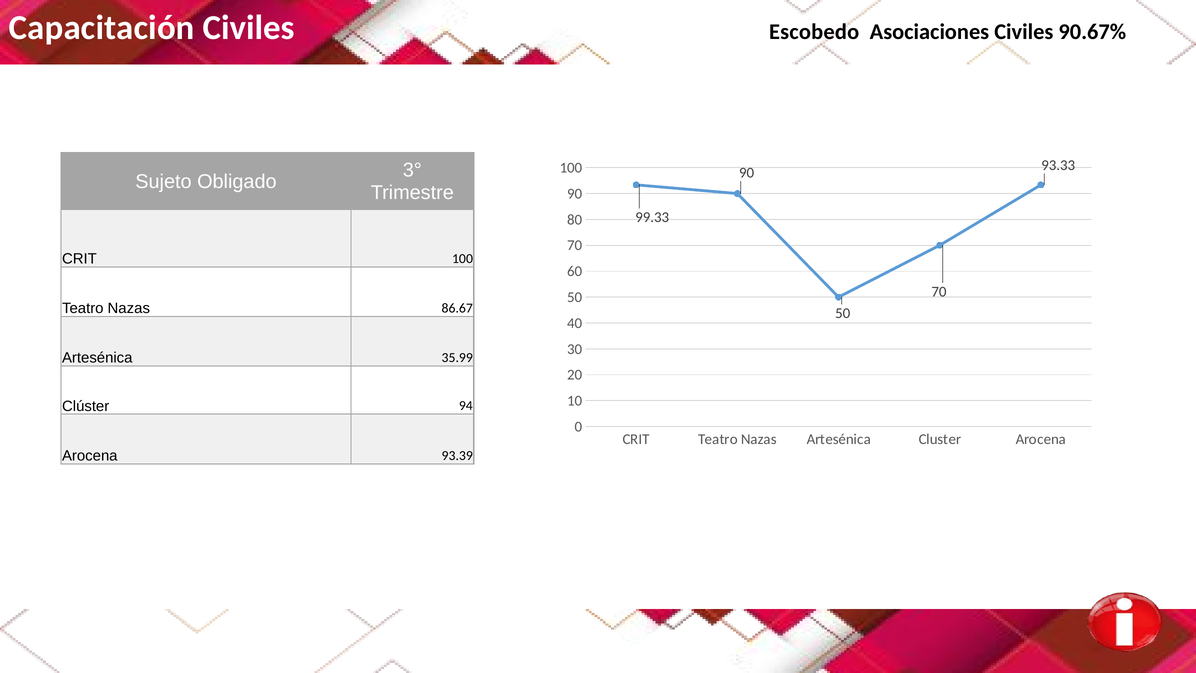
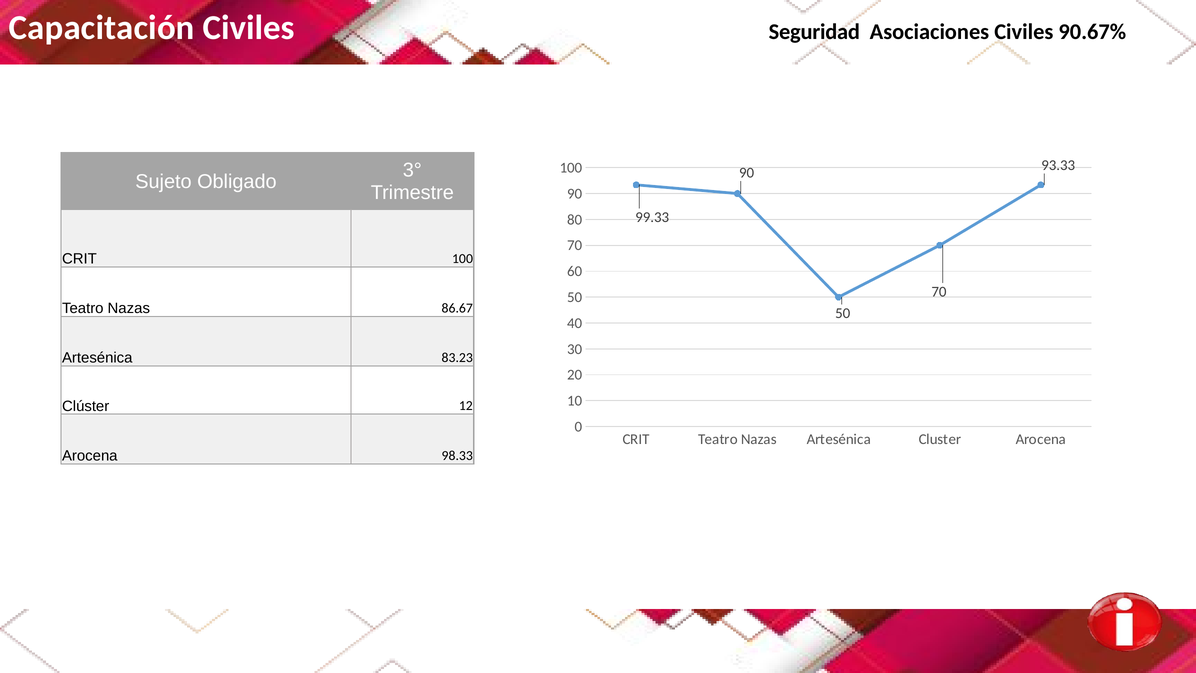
Escobedo: Escobedo -> Seguridad (814, 32)
35.99: 35.99 -> 83.23 (457, 358)
94: 94 -> 12 (466, 406)
93.39: 93.39 -> 98.33 (457, 455)
